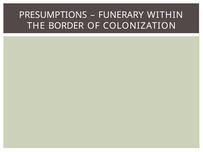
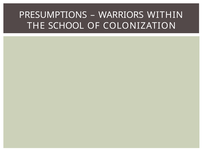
FUNERARY: FUNERARY -> WARRIORS (121, 15)
BORDER: BORDER -> SCHOOL (66, 26)
